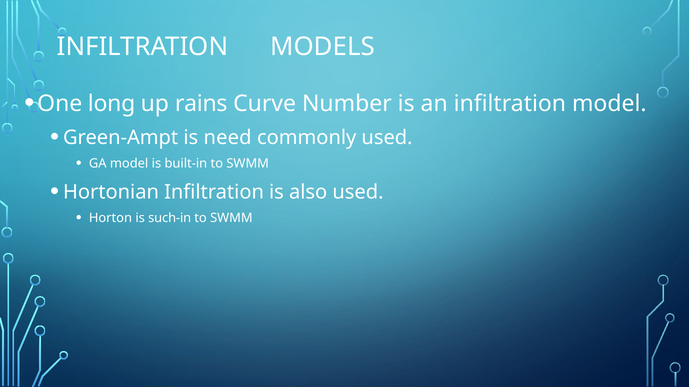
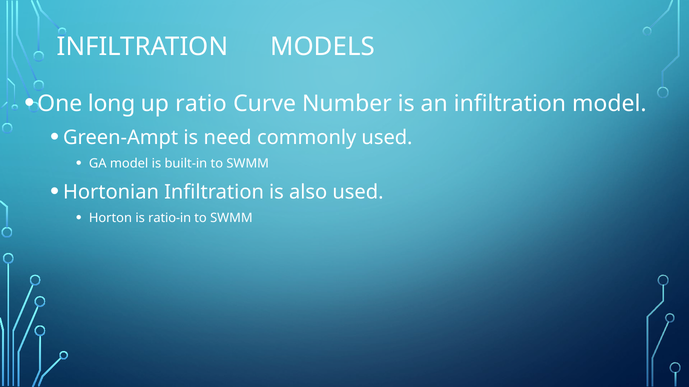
rains: rains -> ratio (201, 104)
such-in: such-in -> ratio-in (170, 218)
